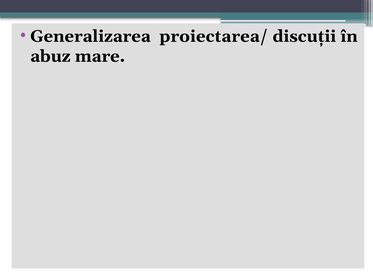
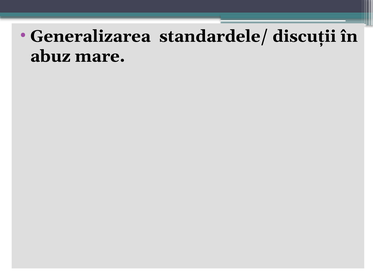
proiectarea/: proiectarea/ -> standardele/ (214, 36)
